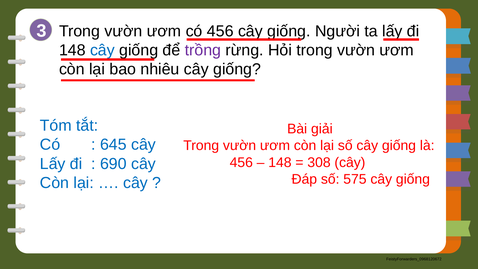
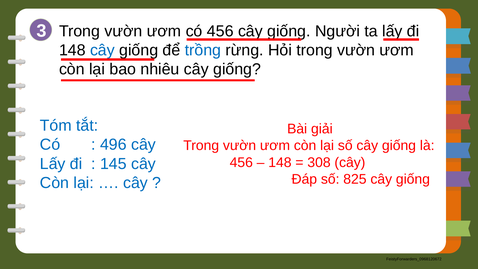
trồng colour: purple -> blue (203, 50)
645: 645 -> 496 (113, 145)
690: 690 -> 145 (113, 164)
575: 575 -> 825 (355, 179)
